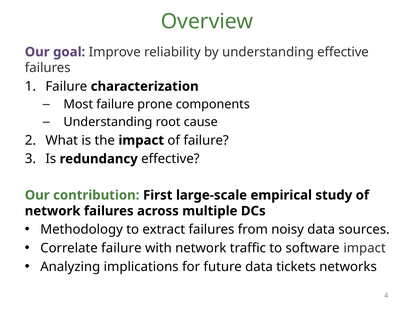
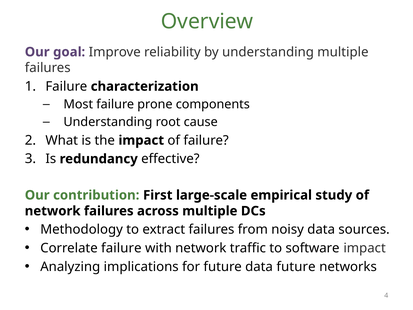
understanding effective: effective -> multiple (343, 52)
data tickets: tickets -> future (296, 267)
